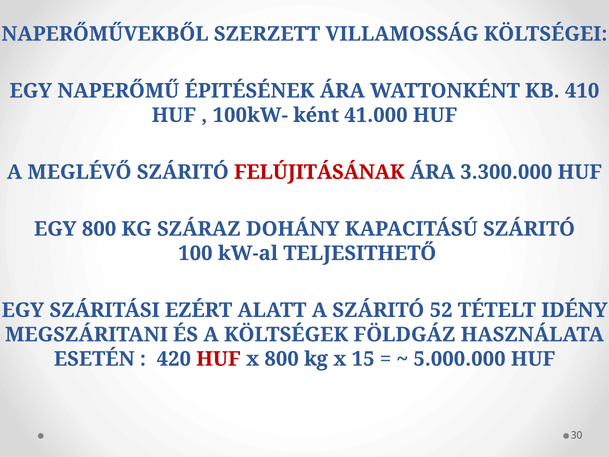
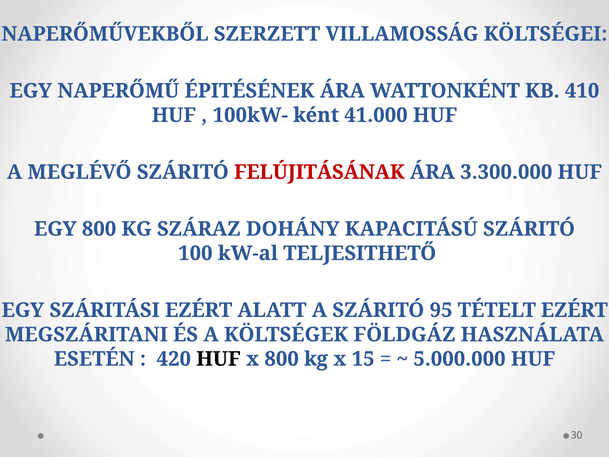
52: 52 -> 95 (441, 310)
TÉTELT IDÉNY: IDÉNY -> EZÉRT (574, 310)
HUF colour: red -> black (218, 359)
